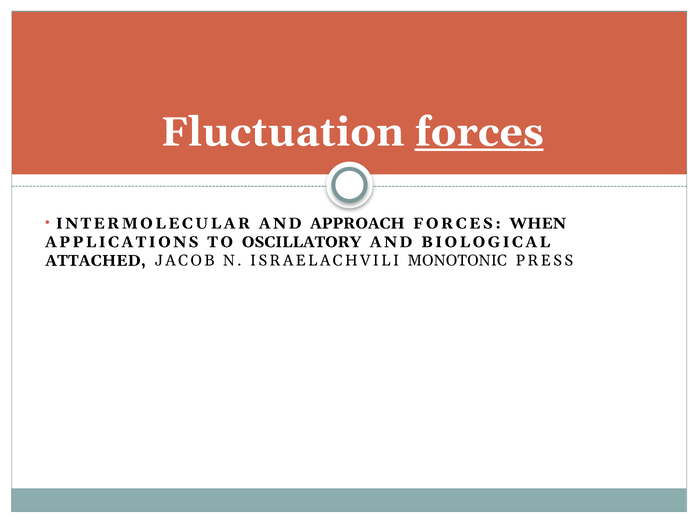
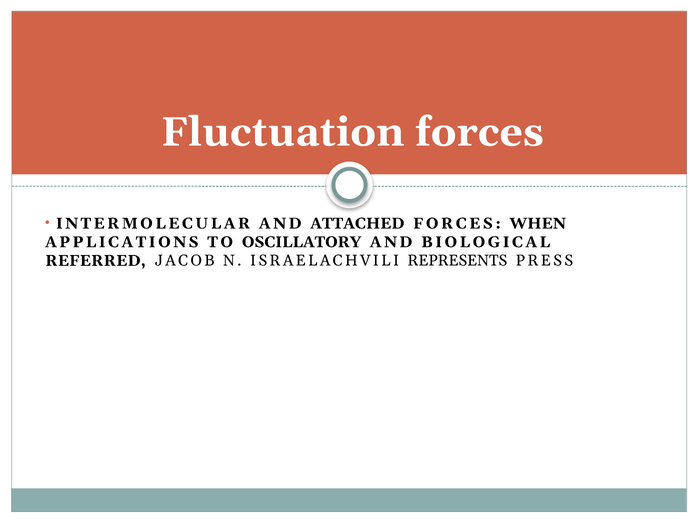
forces underline: present -> none (479, 132)
APPROACH: APPROACH -> ATTACHED (357, 224)
ATTACHED: ATTACHED -> REFERRED (96, 261)
MONOTONIC: MONOTONIC -> REPRESENTS (457, 261)
